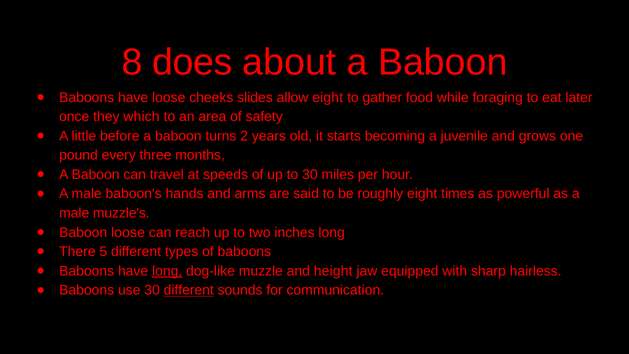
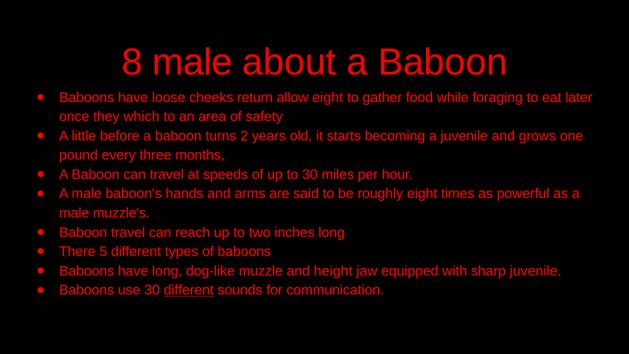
8 does: does -> male (193, 62)
slides: slides -> return (255, 97)
Baboon loose: loose -> travel (128, 232)
long underline: present -> none (167, 271)
sharp hairless: hairless -> juvenile (536, 271)
